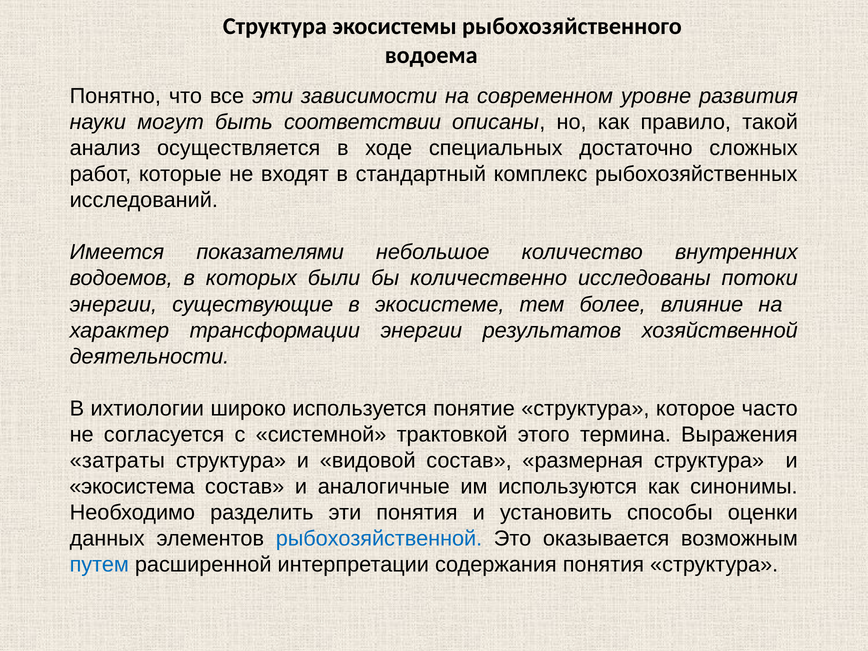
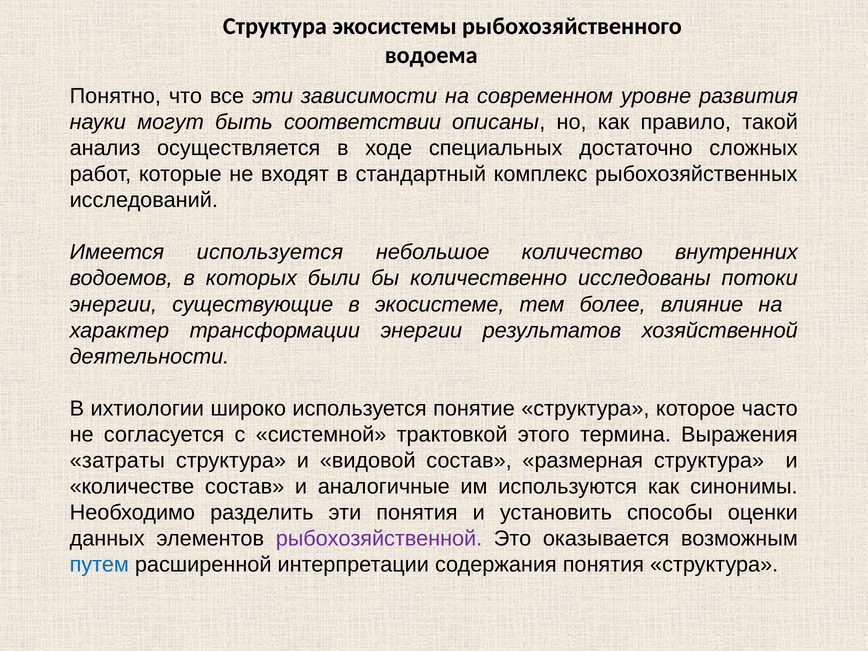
Имеется показателями: показателями -> используется (270, 252)
экосистема: экосистема -> количестве (132, 487)
рыбохозяйственной colour: blue -> purple (379, 539)
